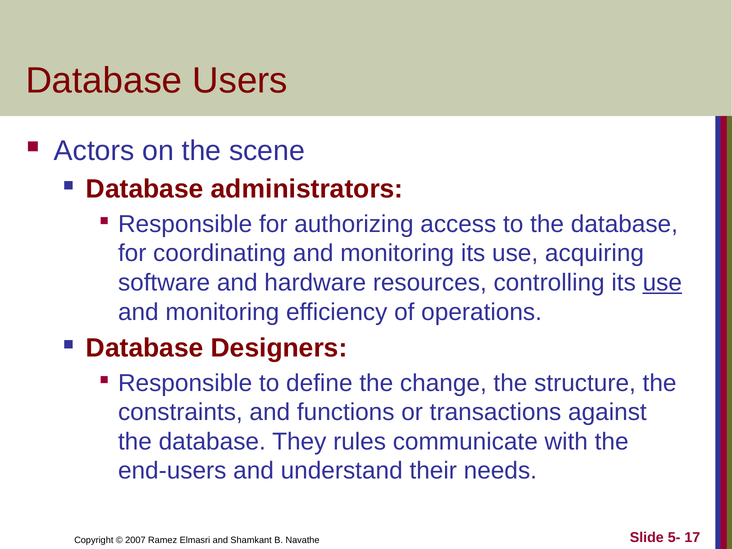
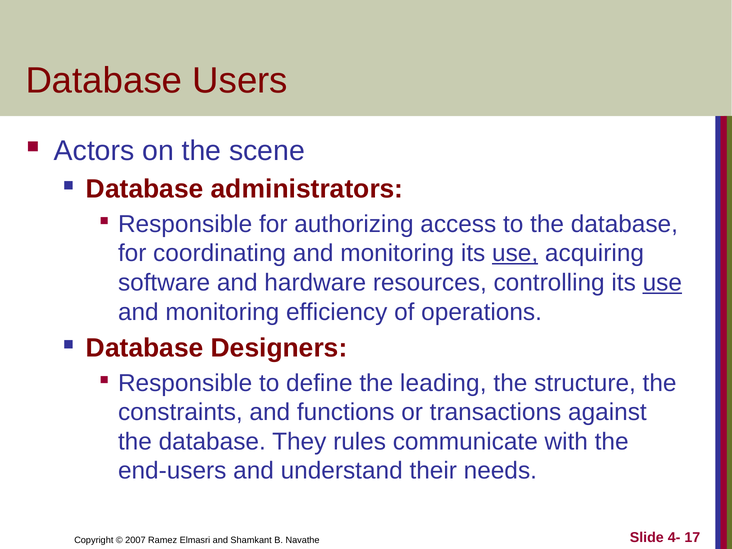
use underline: none -> present (515, 253)
change: change -> leading (443, 383)
5-: 5- -> 4- (674, 538)
